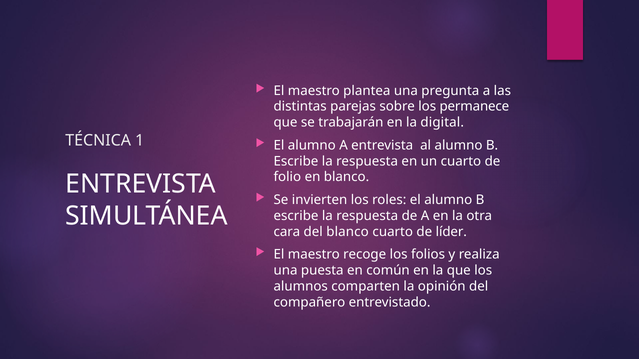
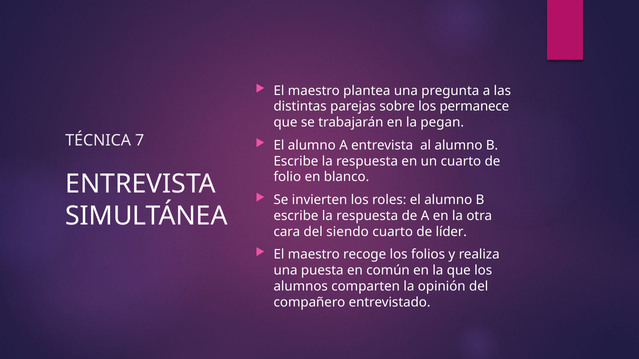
digital: digital -> pegan (442, 123)
1: 1 -> 7 (140, 141)
del blanco: blanco -> siendo (348, 232)
